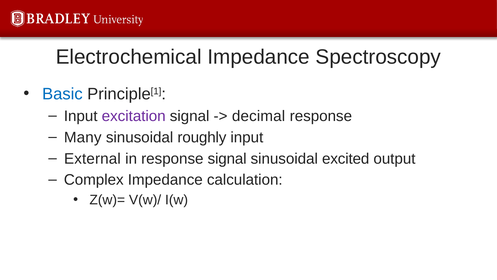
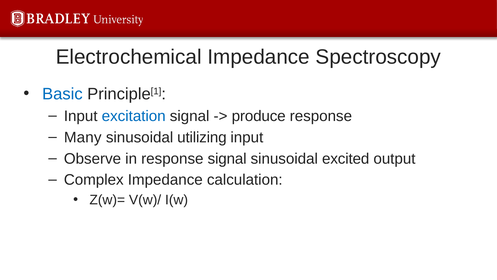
excitation colour: purple -> blue (134, 116)
decimal: decimal -> produce (259, 116)
roughly: roughly -> utilizing (202, 137)
External: External -> Observe (92, 158)
